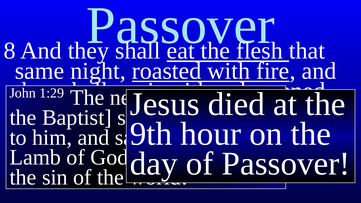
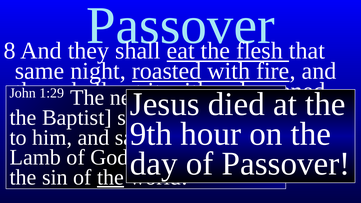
the underline: none -> present (111, 177)
